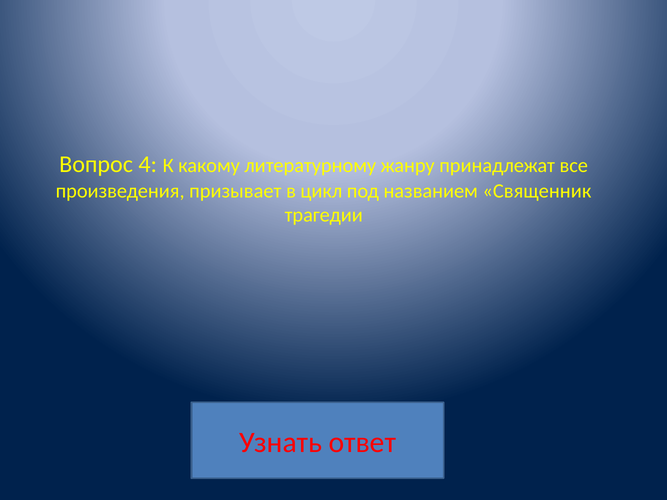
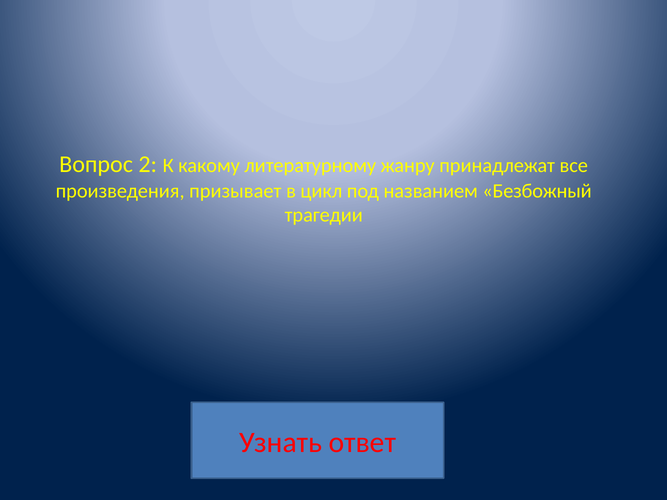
4: 4 -> 2 (148, 165)
Священник: Священник -> Безбожный (537, 191)
